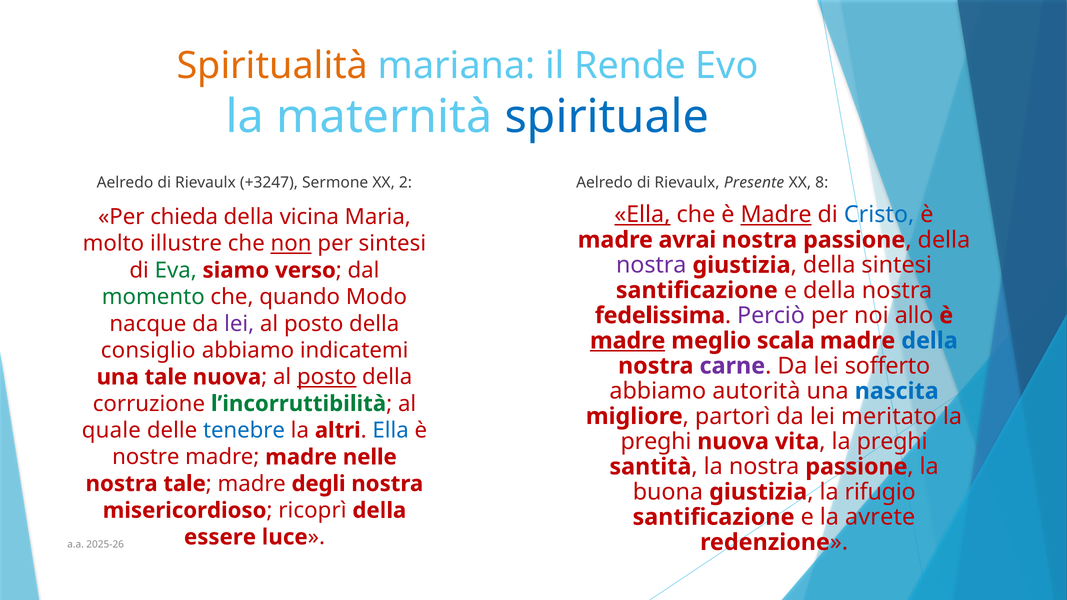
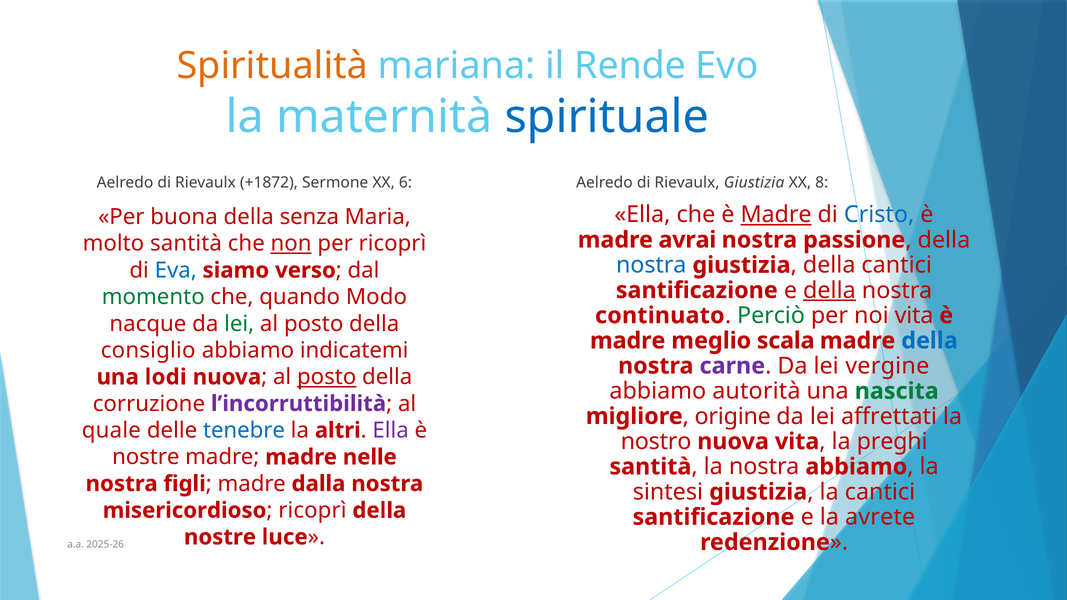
+3247: +3247 -> +1872 (269, 183)
2: 2 -> 6 (405, 183)
Rievaulx Presente: Presente -> Giustizia (754, 183)
Ella underline: present -> none (642, 215)
chieda: chieda -> buona (184, 217)
vicina: vicina -> senza (309, 217)
molto illustre: illustre -> santità (186, 244)
per sintesi: sintesi -> ricoprì (392, 244)
nostra colour: purple -> blue (651, 265)
della sintesi: sintesi -> cantici (897, 265)
Eva colour: green -> blue (176, 270)
della underline: none -> present (829, 290)
fedelissima: fedelissima -> continuato (660, 316)
Perciò colour: purple -> green (771, 316)
noi allo: allo -> vita (914, 316)
lei colour: purple -> green (239, 324)
madre underline: present -> none (628, 341)
sofferto: sofferto -> vergine (887, 366)
una tale: tale -> lodi (166, 377)
nascita colour: blue -> green (897, 391)
l’incorruttibilità colour: green -> purple (298, 404)
partorì: partorì -> origine (733, 416)
meritato: meritato -> affrettati (889, 416)
Ella colour: blue -> purple (391, 431)
preghi: preghi -> nostro (656, 442)
la nostra passione: passione -> abbiamo (856, 467)
nostra tale: tale -> figli (185, 484)
degli: degli -> dalla (318, 484)
buona: buona -> sintesi (668, 492)
la rifugio: rifugio -> cantici (880, 492)
essere: essere -> nostre (220, 537)
